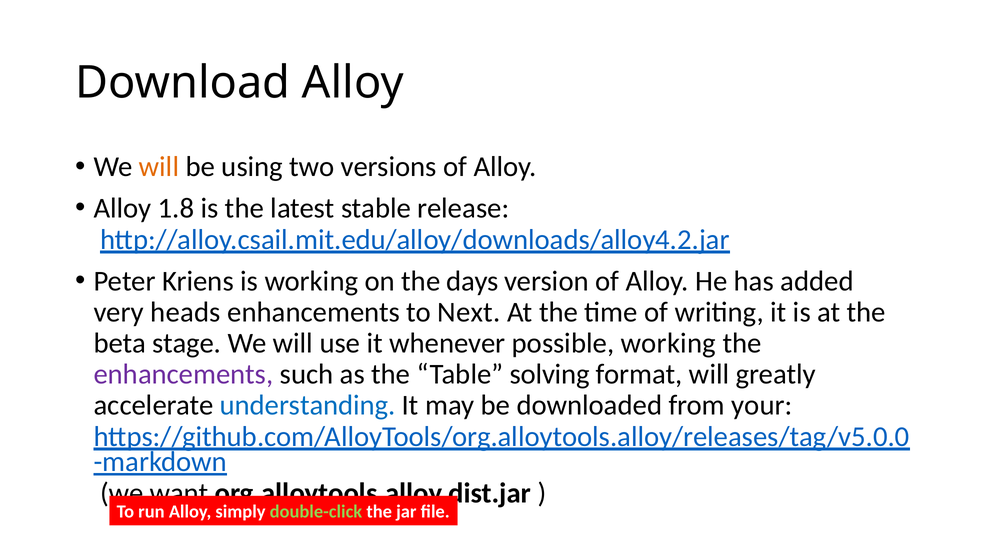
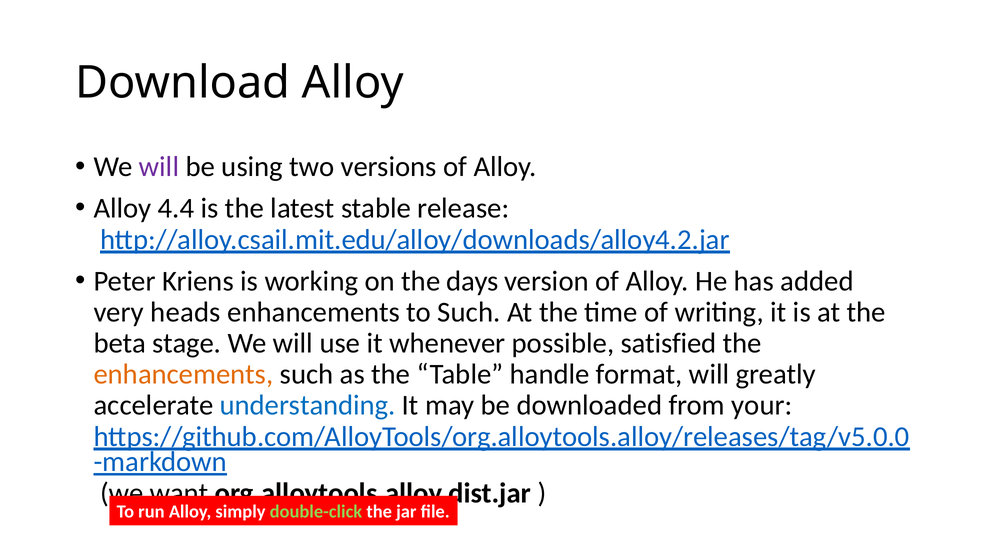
will colour: orange -> purple (159, 167)
1.8: 1.8 -> 4.4 (176, 208)
to Next: Next -> Such (469, 312)
possible working: working -> satisfied (669, 343)
enhancements colour: purple -> orange (183, 374)
solving: solving -> handle (550, 374)
